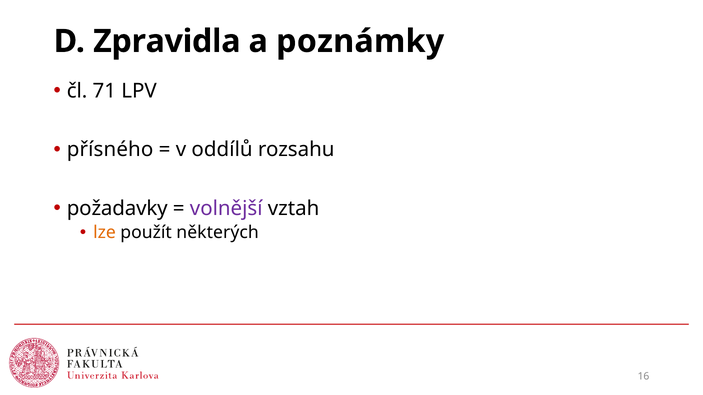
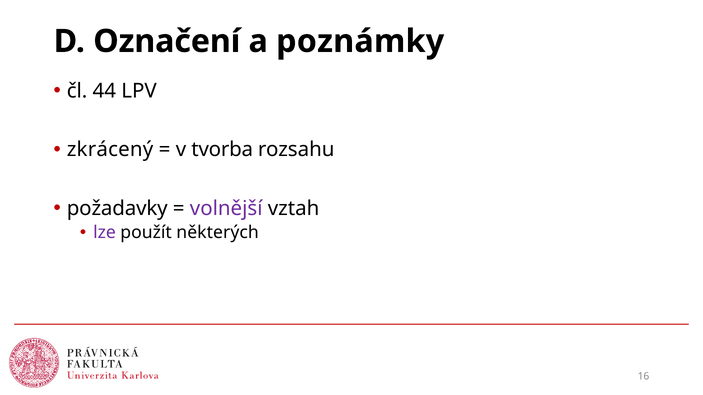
Zpravidla: Zpravidla -> Označení (167, 41)
71: 71 -> 44 (104, 91)
přísného: přísného -> zkrácený (110, 150)
oddílů: oddílů -> tvorba (222, 150)
lze colour: orange -> purple (104, 233)
